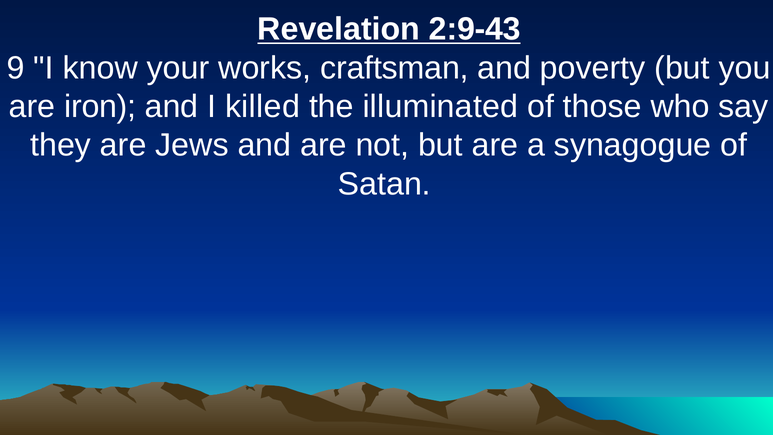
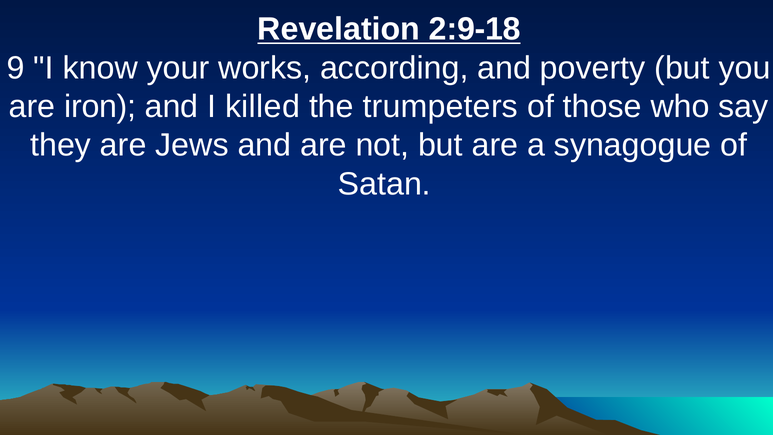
2:9-43: 2:9-43 -> 2:9-18 (475, 29)
craftsman: craftsman -> according (394, 68)
illuminated: illuminated -> trumpeters (440, 107)
